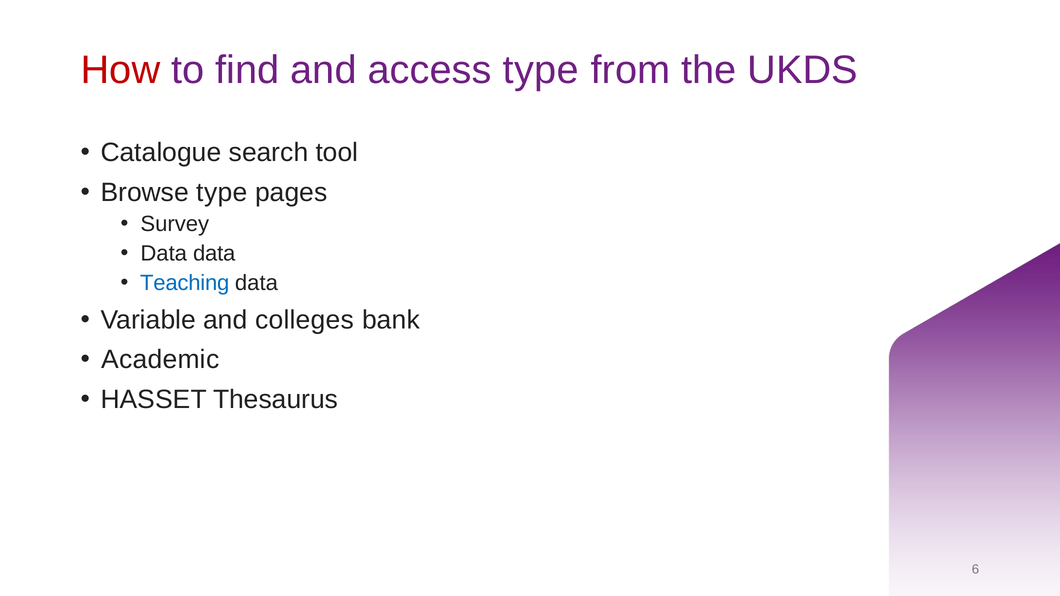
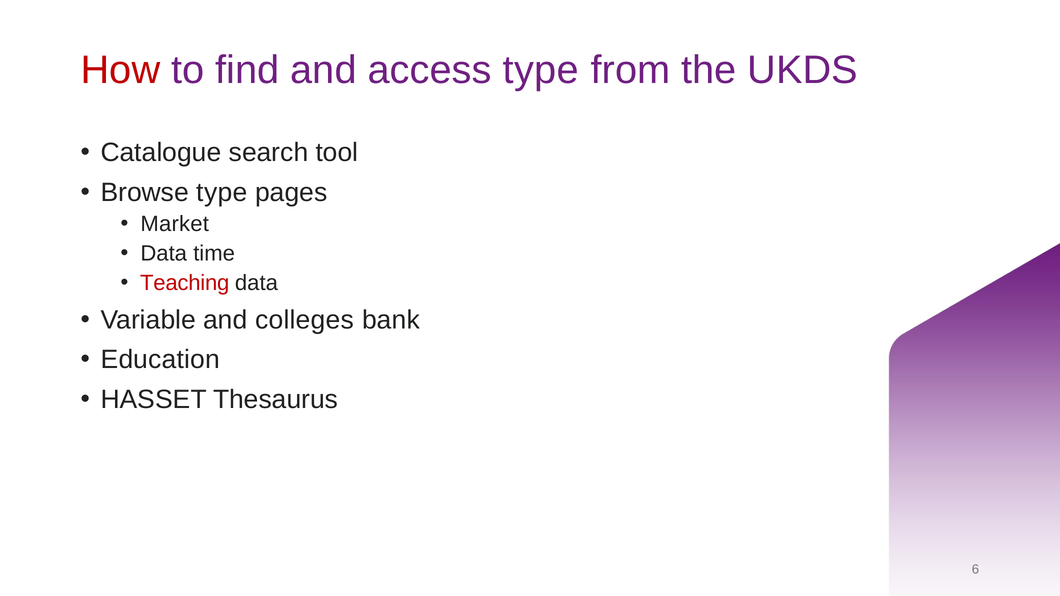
Survey: Survey -> Market (175, 224)
Data data: data -> time (214, 254)
Teaching colour: blue -> red (185, 283)
Academic: Academic -> Education (160, 360)
